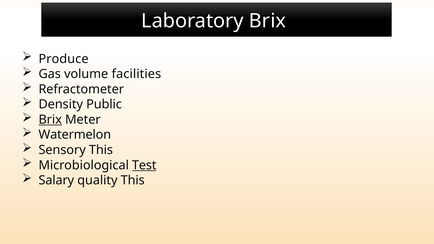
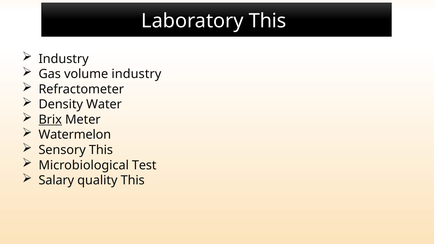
Laboratory Brix: Brix -> This (268, 21)
Produce: Produce -> Industry (64, 59)
volume facilities: facilities -> industry (136, 74)
Public: Public -> Water (104, 104)
Test underline: present -> none (144, 165)
